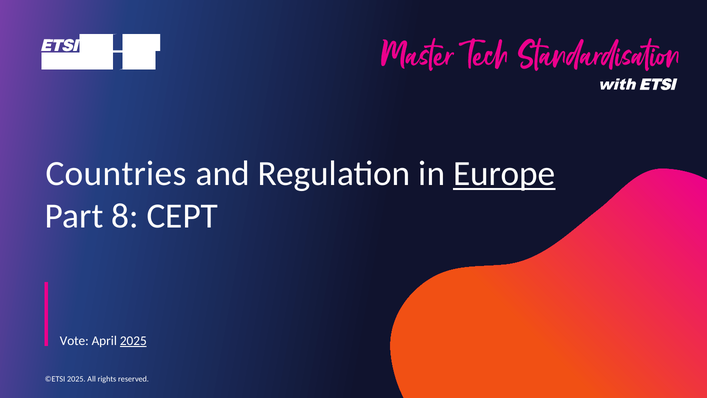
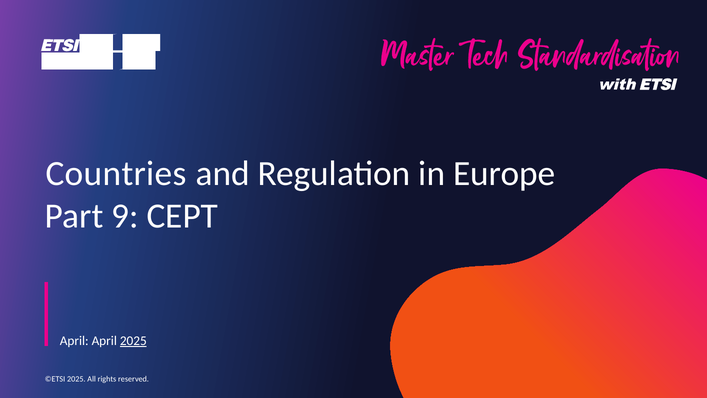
Europe underline: present -> none (504, 174)
8: 8 -> 9 (125, 216)
Vote: Vote -> April (74, 340)
